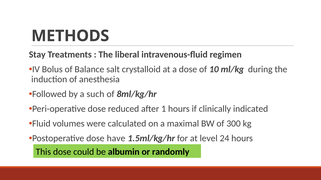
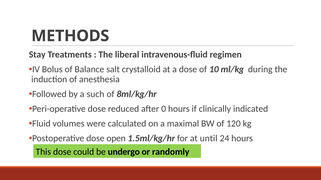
1: 1 -> 0 (164, 109)
300: 300 -> 120 (234, 124)
have: have -> open (116, 139)
level: level -> until (209, 139)
albumin: albumin -> undergo (124, 152)
